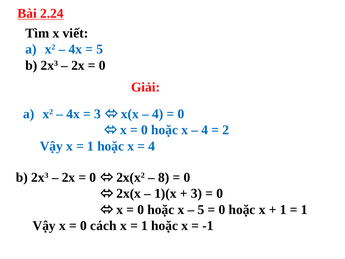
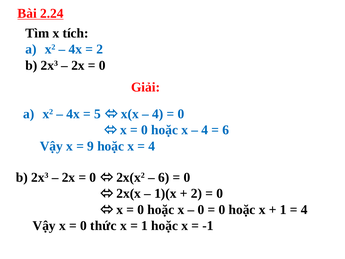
viết: viết -> tích (76, 33)
5: 5 -> 2 (100, 49)
3: 3 -> 5 (97, 114)
2: 2 -> 6 (226, 130)
1: 1 -> 9 (91, 146)
8: 8 -> 6 (164, 177)
3: 3 -> 2 (196, 193)
5: 5 -> 0 (201, 209)
1: 1 -> 4 (304, 209)
cách: cách -> thức (103, 226)
